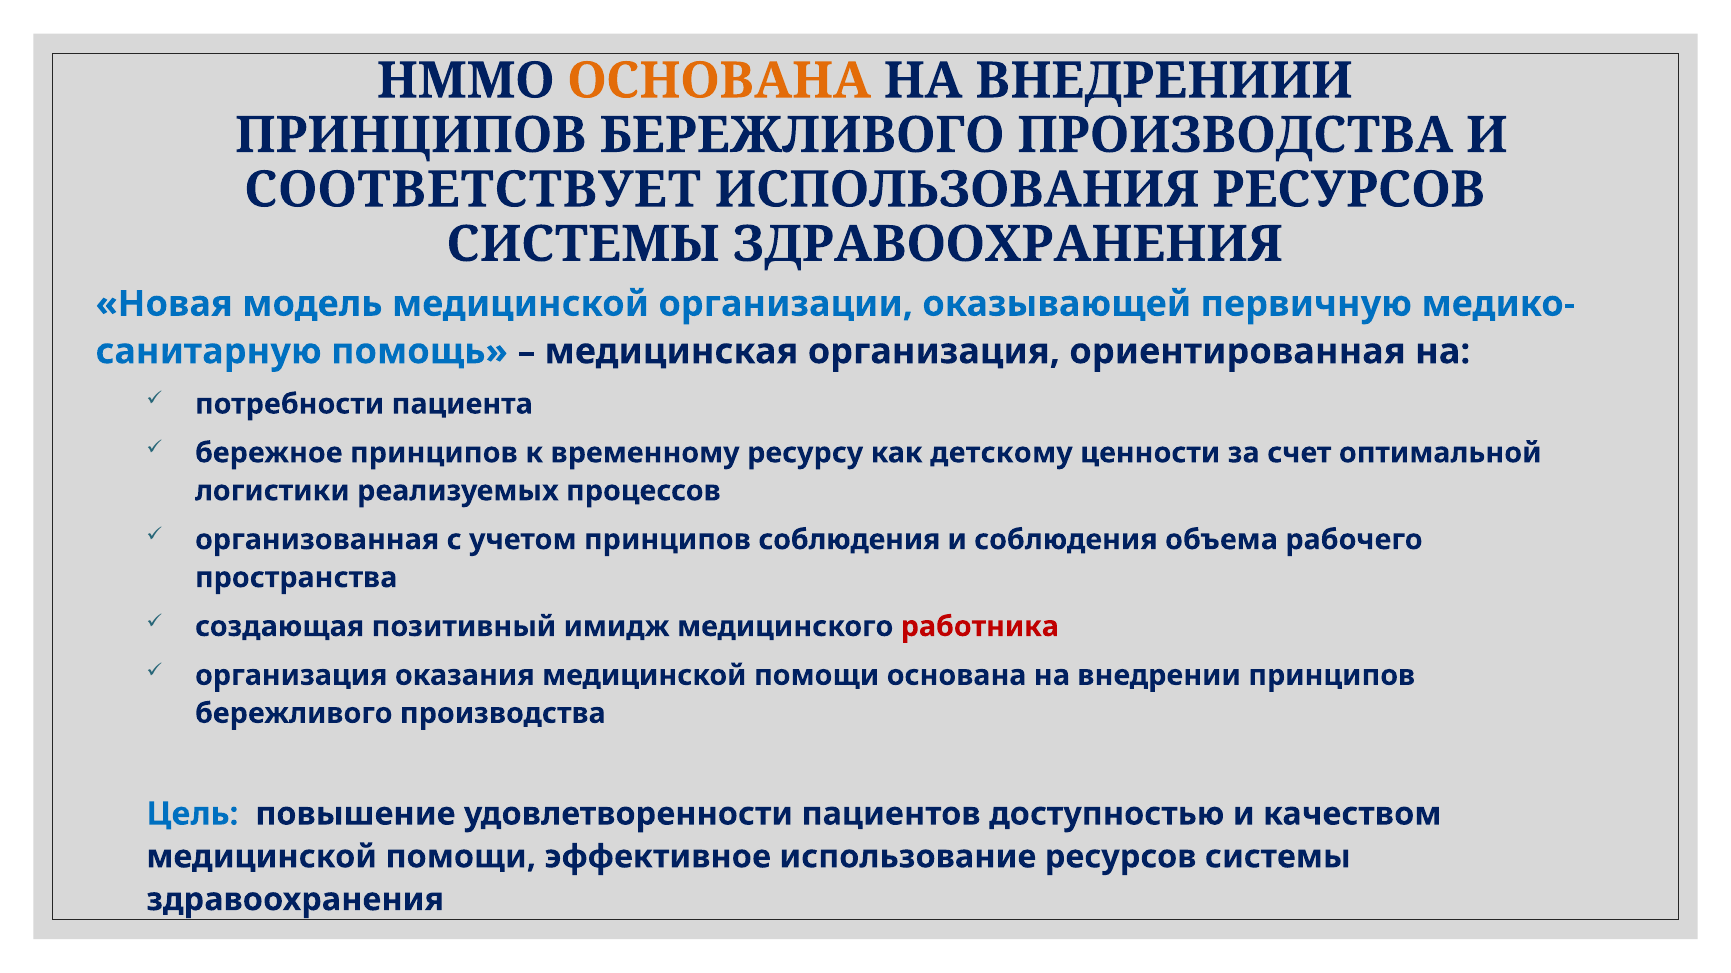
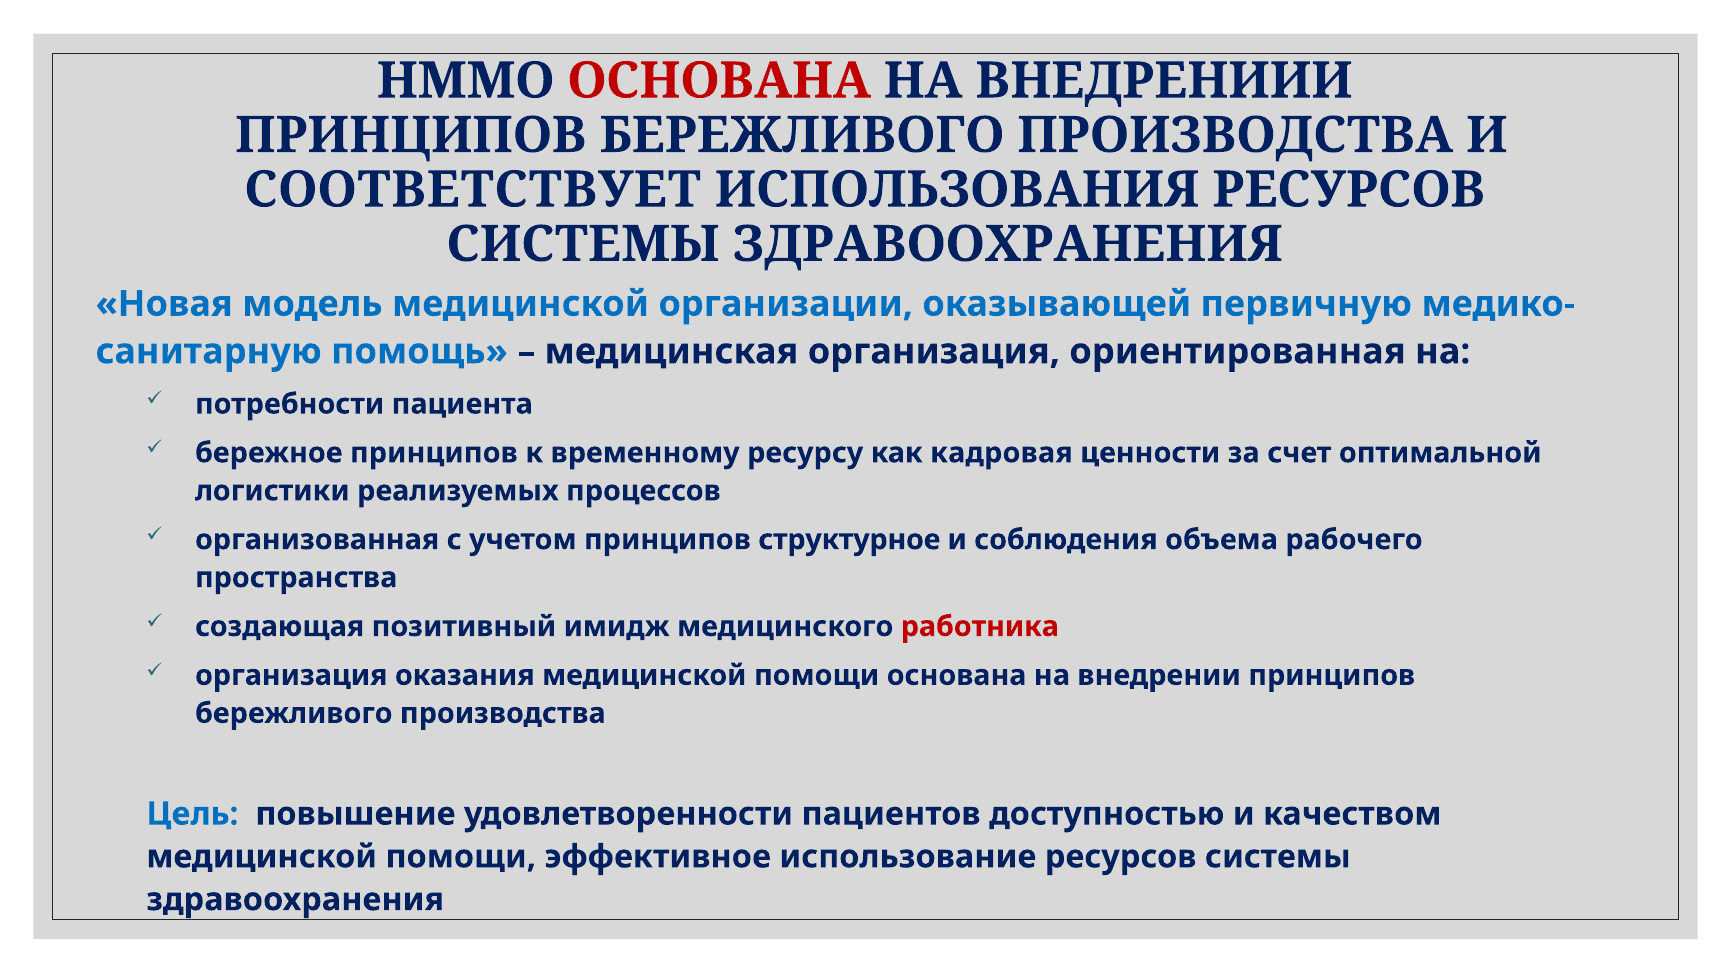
ОСНОВАНА colour: orange -> red (719, 81)
детскому: детскому -> кадровая (1001, 453)
принципов соблюдения: соблюдения -> структурное (849, 540)
